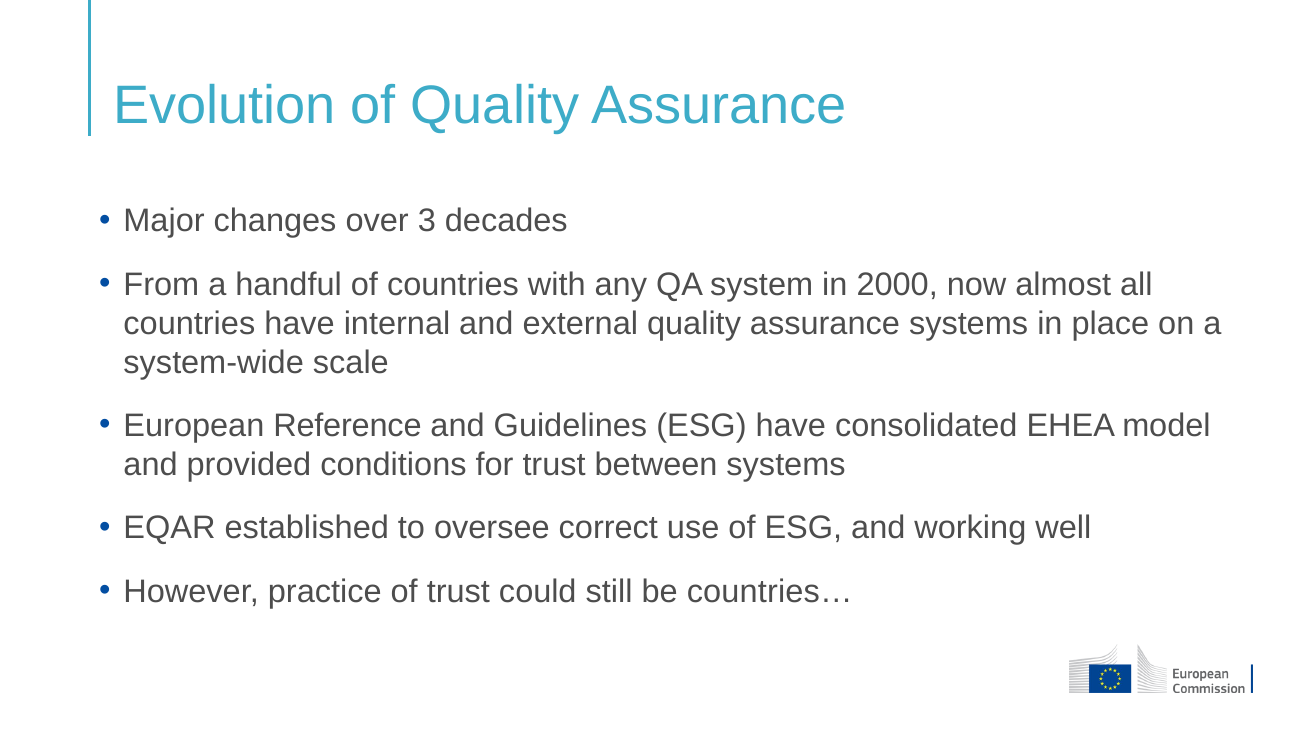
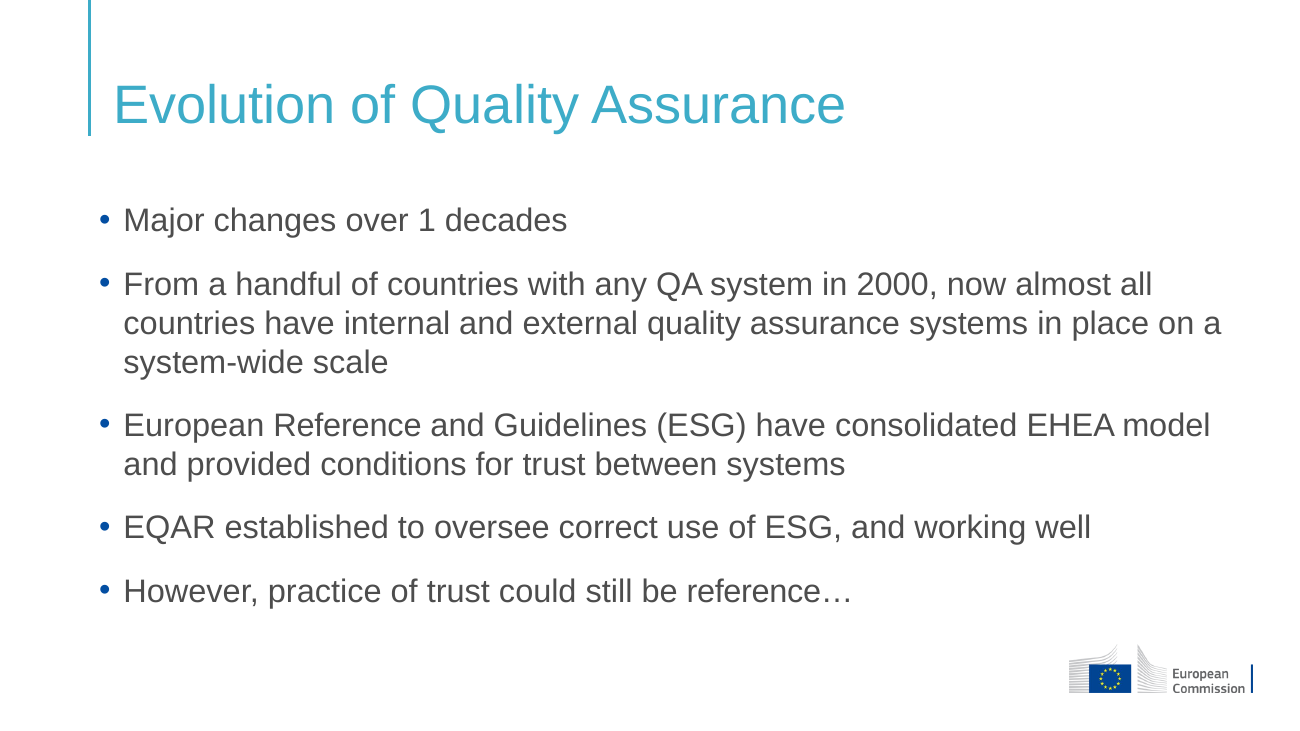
3: 3 -> 1 (427, 221)
countries…: countries… -> reference… (770, 592)
